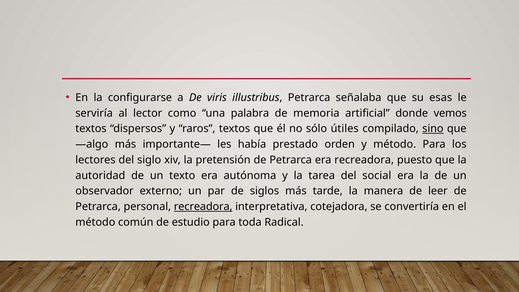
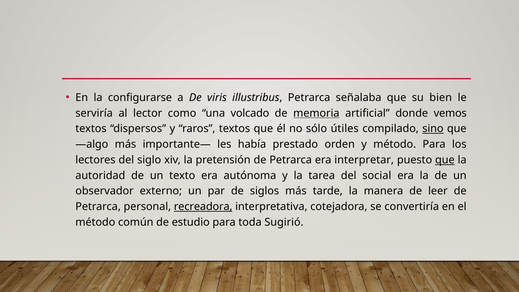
esas: esas -> bien (441, 98)
palabra: palabra -> volcado (250, 113)
memoria underline: none -> present (316, 113)
era recreadora: recreadora -> interpretar (364, 160)
que underline: none -> present (445, 160)
Radical: Radical -> Sugirió (284, 222)
